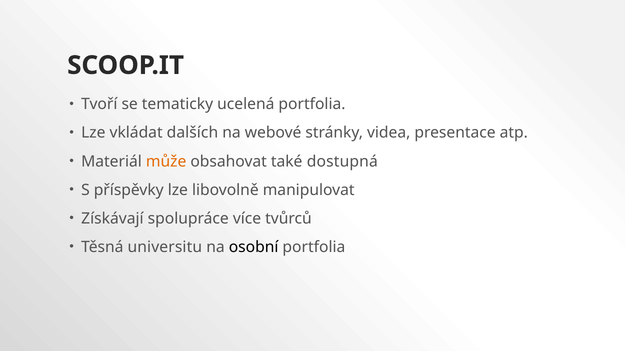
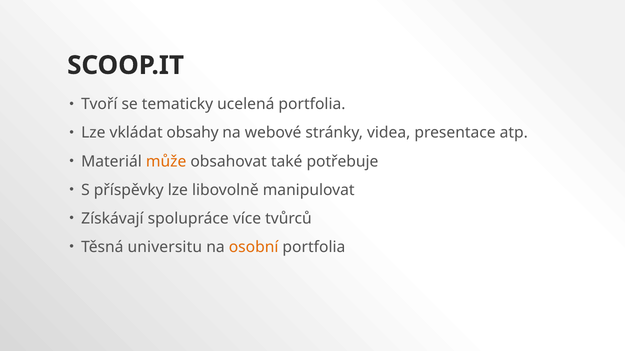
dalších: dalších -> obsahy (193, 133)
dostupná: dostupná -> potřebuje (342, 162)
osobní colour: black -> orange (254, 247)
